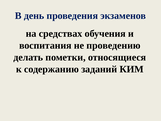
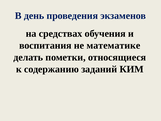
проведению: проведению -> математике (113, 45)
